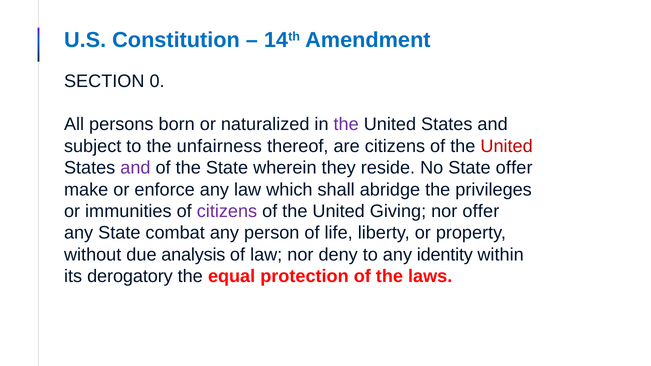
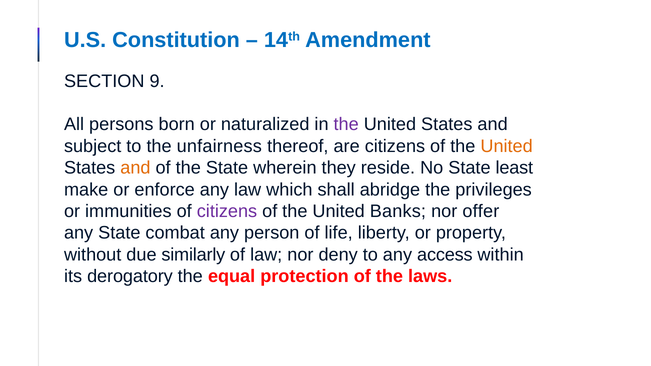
0: 0 -> 9 (157, 81)
United colour: red -> orange (507, 146)
and colour: purple -> orange (135, 168)
State offer: offer -> least (514, 168)
Giving: Giving -> Banks (398, 211)
analysis: analysis -> similarly (193, 255)
identity: identity -> access (445, 255)
